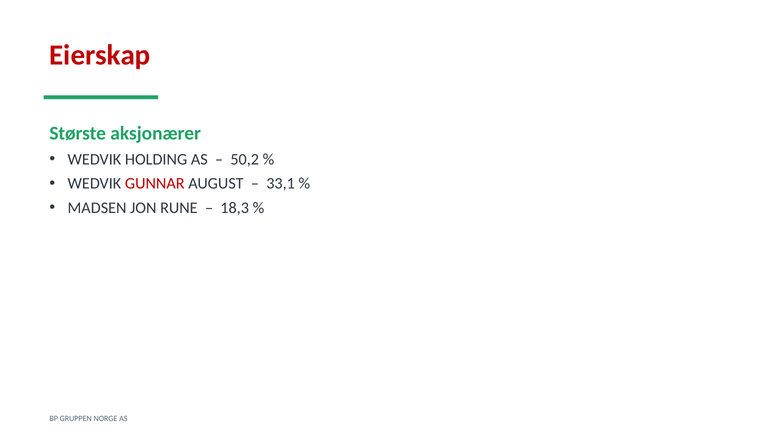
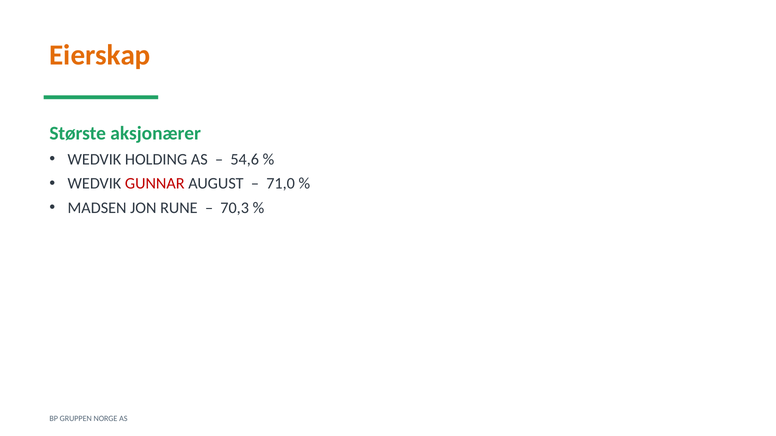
Eierskap colour: red -> orange (100, 55)
50,2: 50,2 -> 54,6 (245, 160)
33,1: 33,1 -> 71,0 (281, 184)
18,3: 18,3 -> 70,3 (235, 208)
